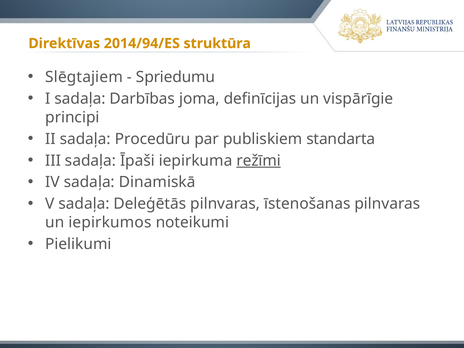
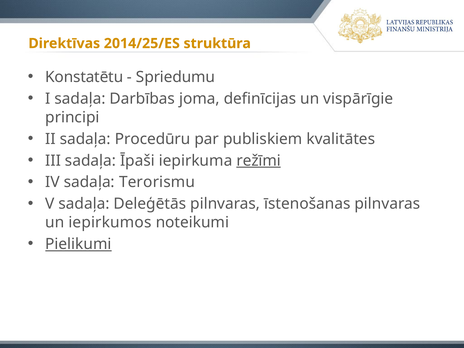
2014/94/ES: 2014/94/ES -> 2014/25/ES (142, 43)
Slēgtajiem: Slēgtajiem -> Konstatētu (84, 77)
standarta: standarta -> kvalitātes (341, 139)
Dinamiskā: Dinamiskā -> Terorismu (157, 182)
Pielikumi underline: none -> present (78, 244)
